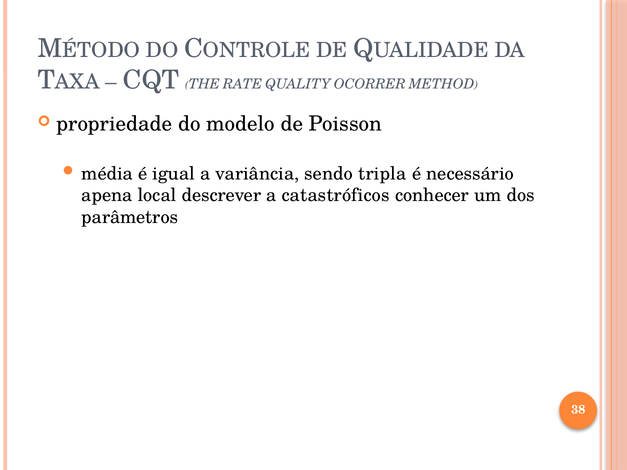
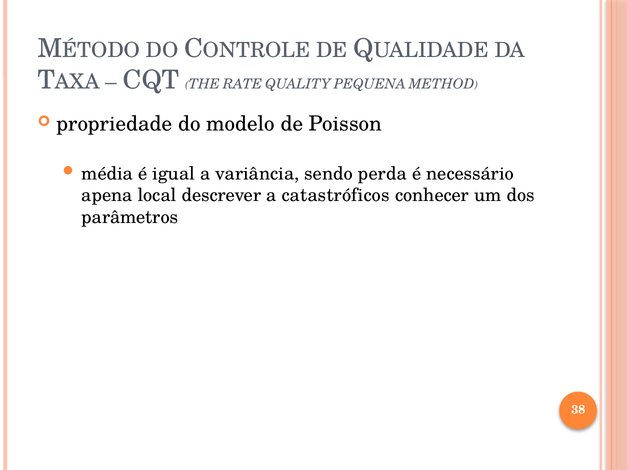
OCORRER: OCORRER -> PEQUENA (370, 84)
tripla: tripla -> perda (382, 174)
